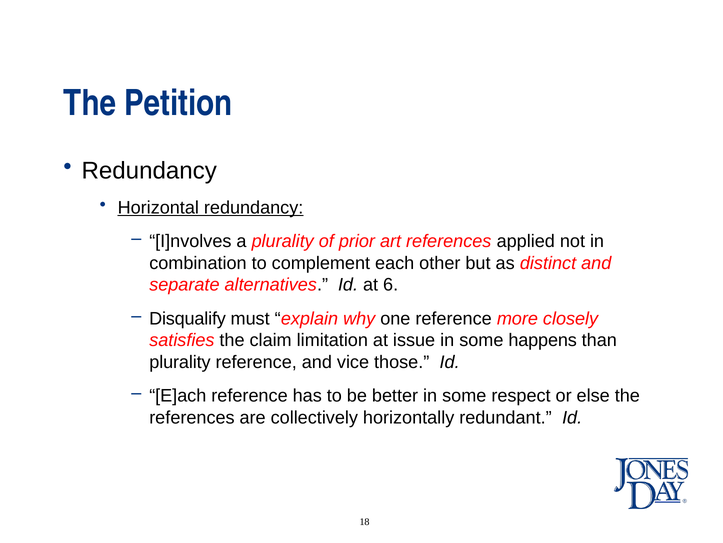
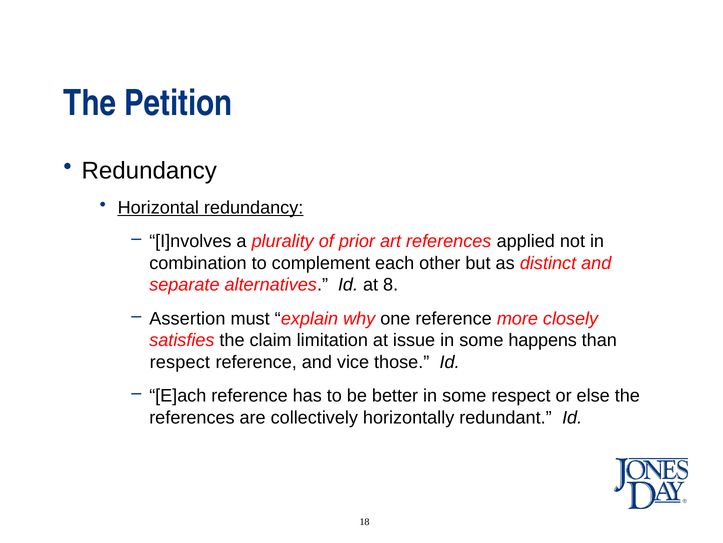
6: 6 -> 8 (391, 284)
Disqualify: Disqualify -> Assertion (187, 318)
plurality: plurality -> respect (180, 362)
